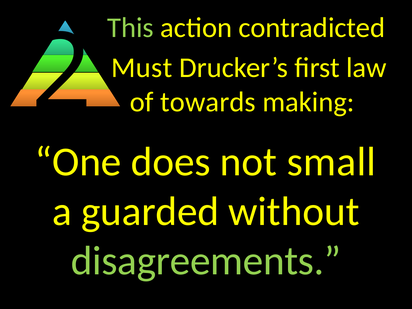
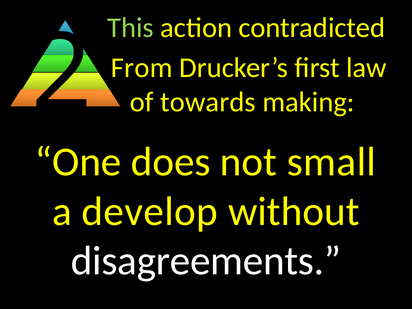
Must: Must -> From (142, 68)
guarded: guarded -> develop (150, 211)
disagreements colour: light green -> white (206, 261)
